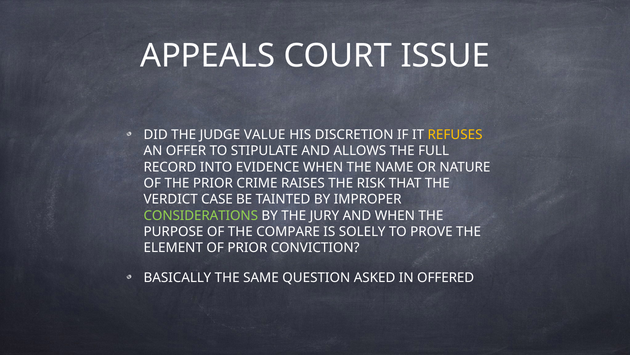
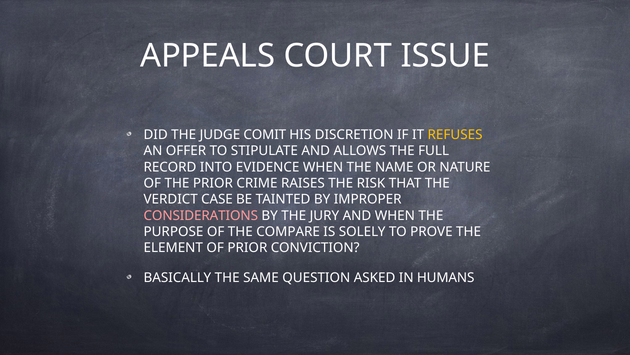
VALUE: VALUE -> COMIT (265, 135)
CONSIDERATIONS colour: light green -> pink (201, 215)
OFFERED: OFFERED -> HUMANS (446, 277)
